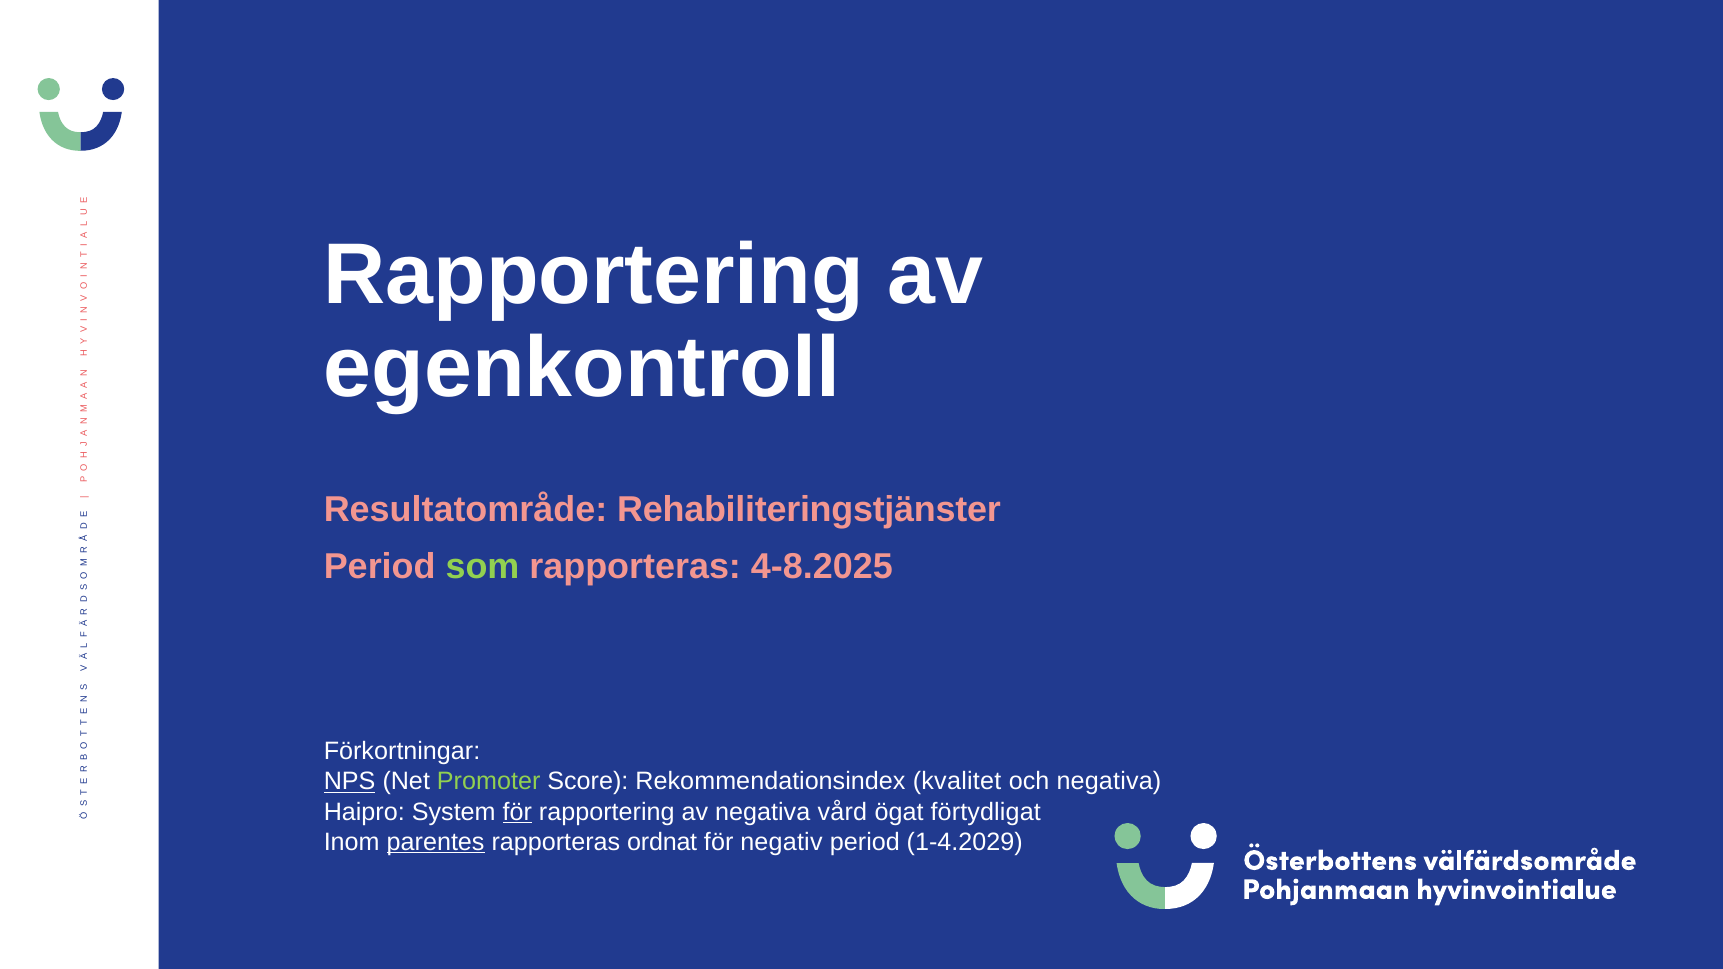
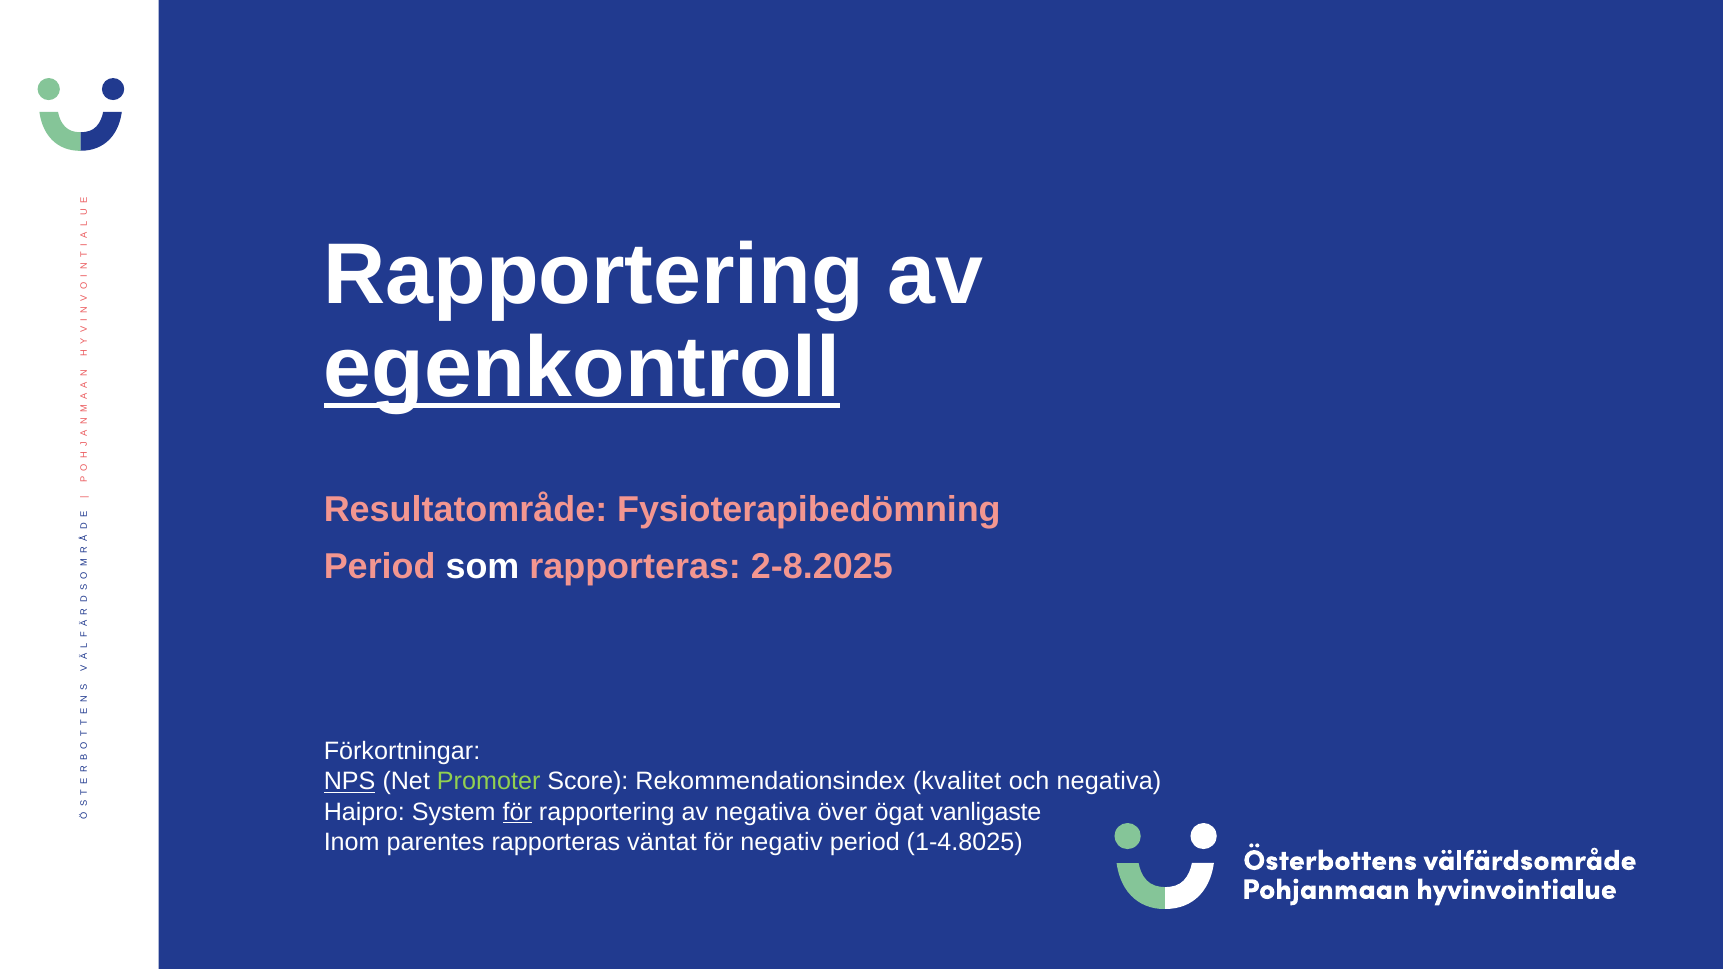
egenkontroll underline: none -> present (582, 369)
Rehabiliteringstjänster: Rehabiliteringstjänster -> Fysioterapibedömning (809, 510)
som colour: light green -> white (482, 567)
4-8.2025: 4-8.2025 -> 2-8.2025 (822, 567)
vård: vård -> över (842, 812)
förtydligat: förtydligat -> vanligaste (986, 812)
parentes underline: present -> none (436, 842)
ordnat: ordnat -> väntat (662, 842)
1-4.2029: 1-4.2029 -> 1-4.8025 (965, 842)
